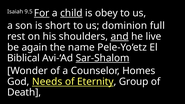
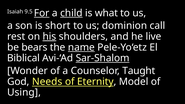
obey: obey -> what (106, 13)
full: full -> call (157, 26)
his underline: none -> present (49, 37)
and underline: present -> none (120, 37)
again: again -> bears (34, 47)
name underline: none -> present (81, 47)
Homes: Homes -> Taught (139, 71)
Group: Group -> Model (134, 82)
Death: Death -> Using (24, 92)
